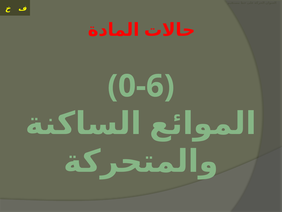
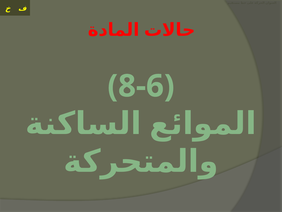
0-6: 0-6 -> 8-6 (141, 86)
